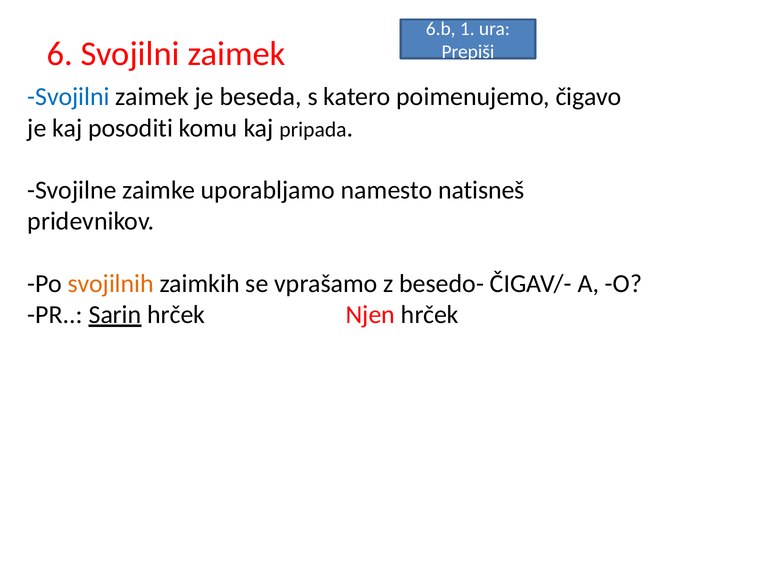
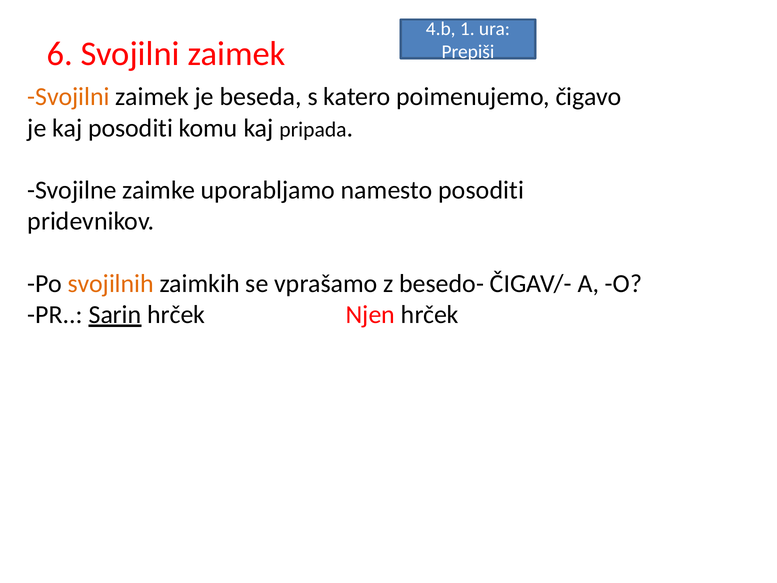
6.b: 6.b -> 4.b (441, 29)
Svojilni colour: blue -> orange (69, 97)
namesto natisneš: natisneš -> posoditi (481, 190)
